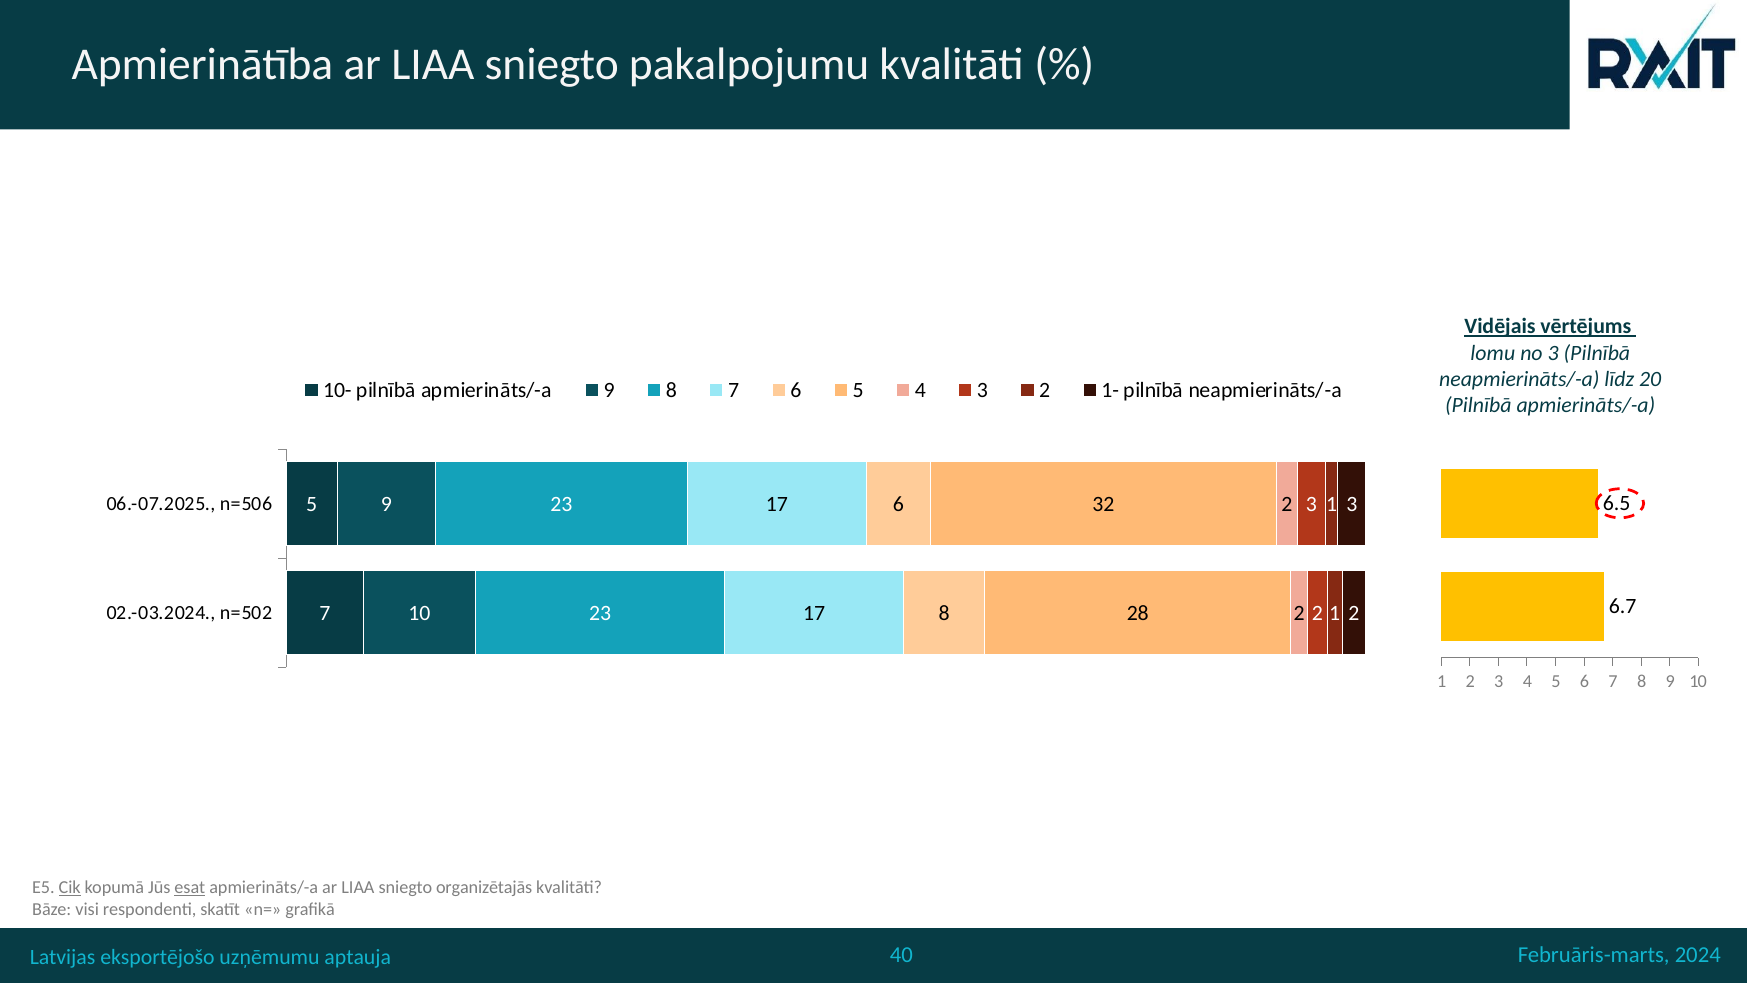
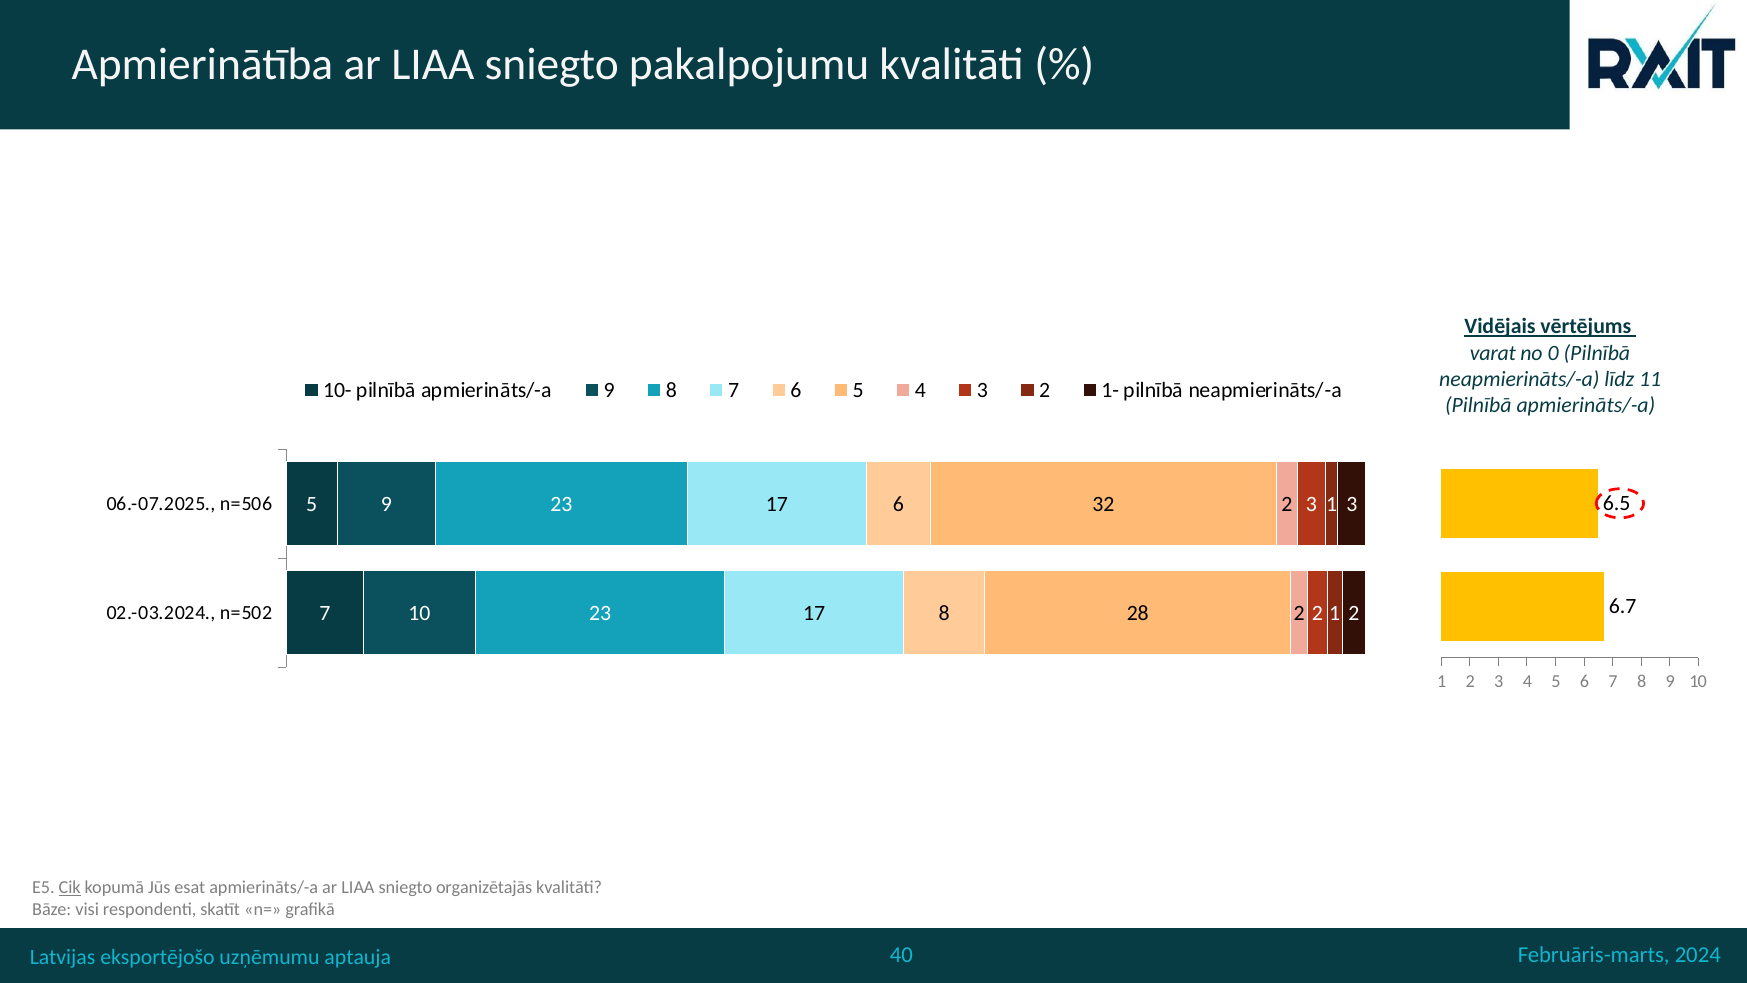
lomu: lomu -> varat (1493, 353)
no 3: 3 -> 0 (1553, 353)
20: 20 -> 11 (1650, 379)
esat underline: present -> none (190, 887)
